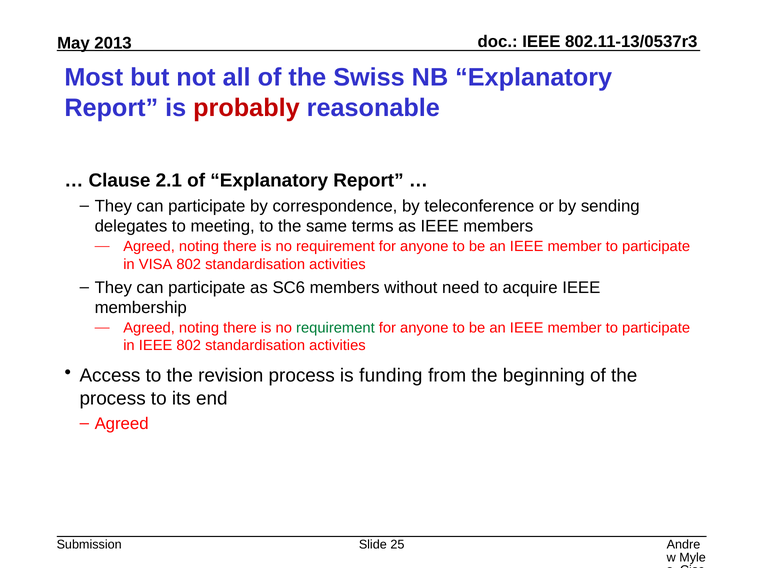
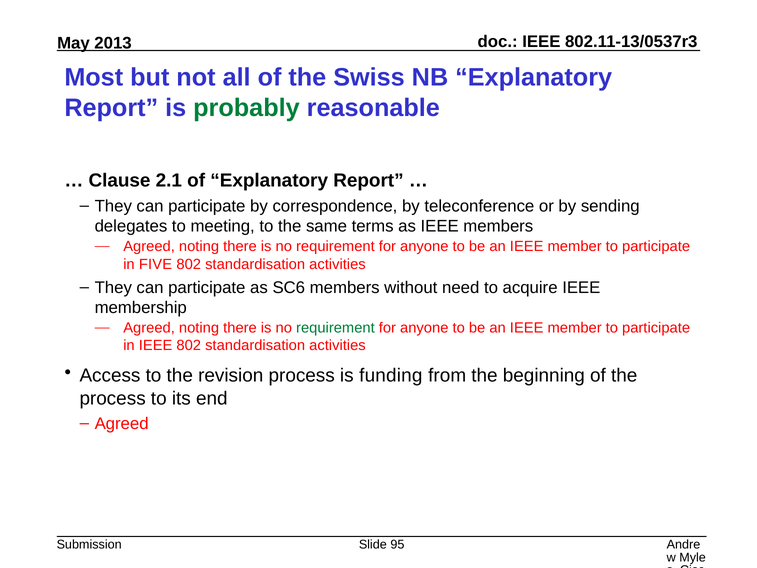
probably colour: red -> green (246, 108)
VISA: VISA -> FIVE (156, 264)
25: 25 -> 95 (397, 545)
